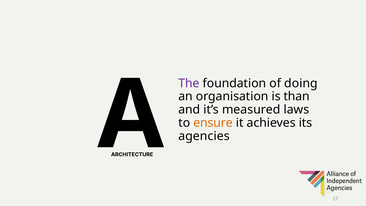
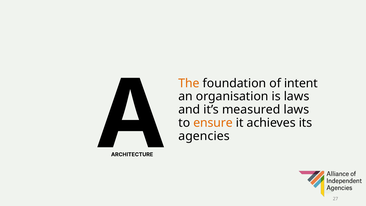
The colour: purple -> orange (189, 83)
doing: doing -> intent (301, 83)
is than: than -> laws (297, 96)
